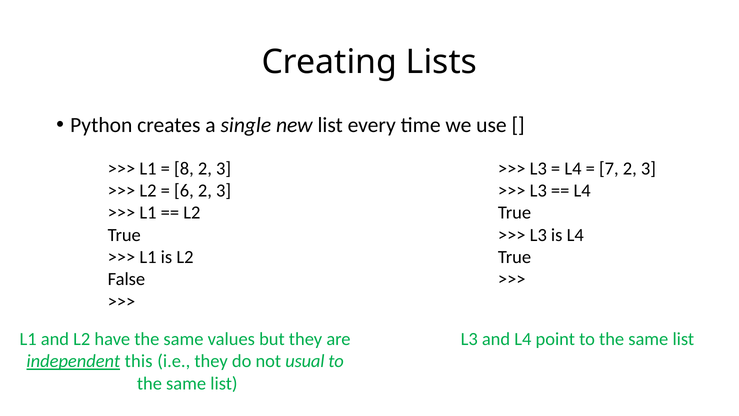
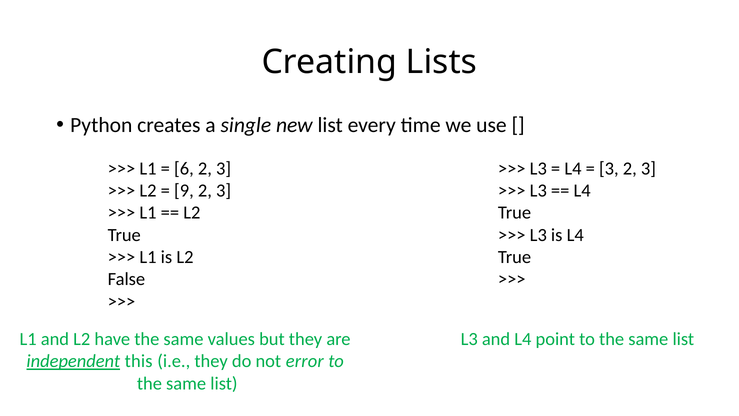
8: 8 -> 6 (184, 168)
7: 7 -> 3 (609, 168)
6: 6 -> 9 (184, 190)
usual: usual -> error (305, 361)
